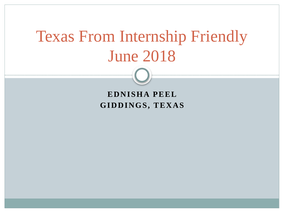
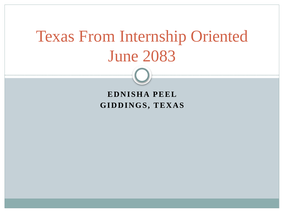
Friendly: Friendly -> Oriented (219, 36)
2018: 2018 -> 2083 (159, 56)
